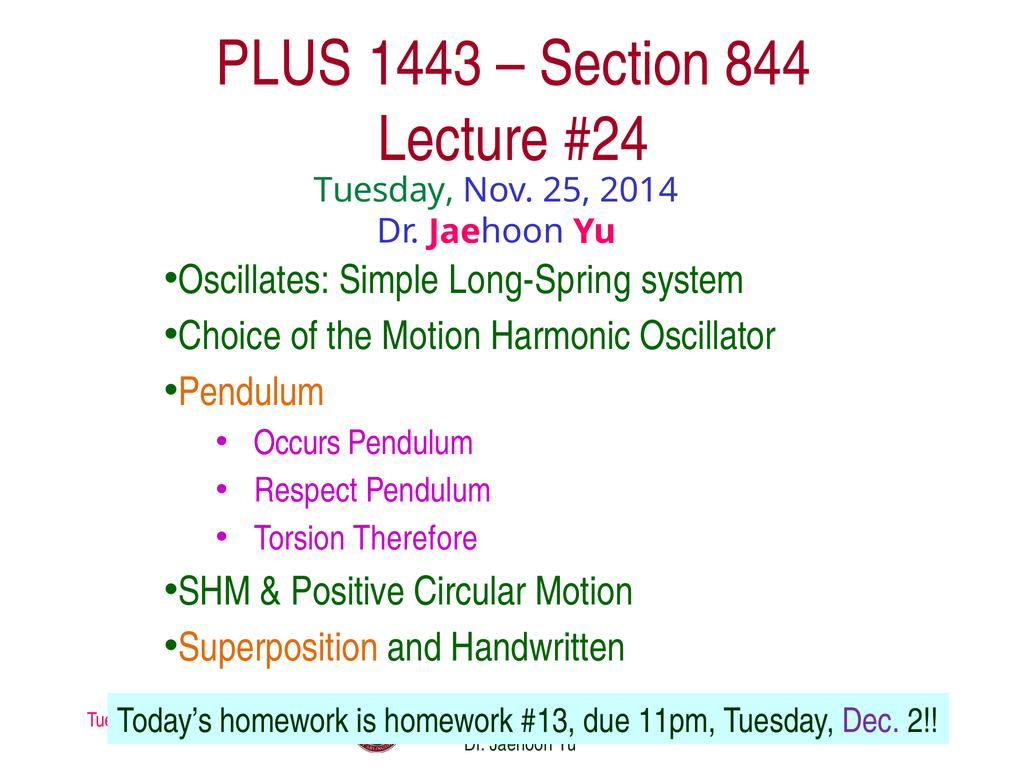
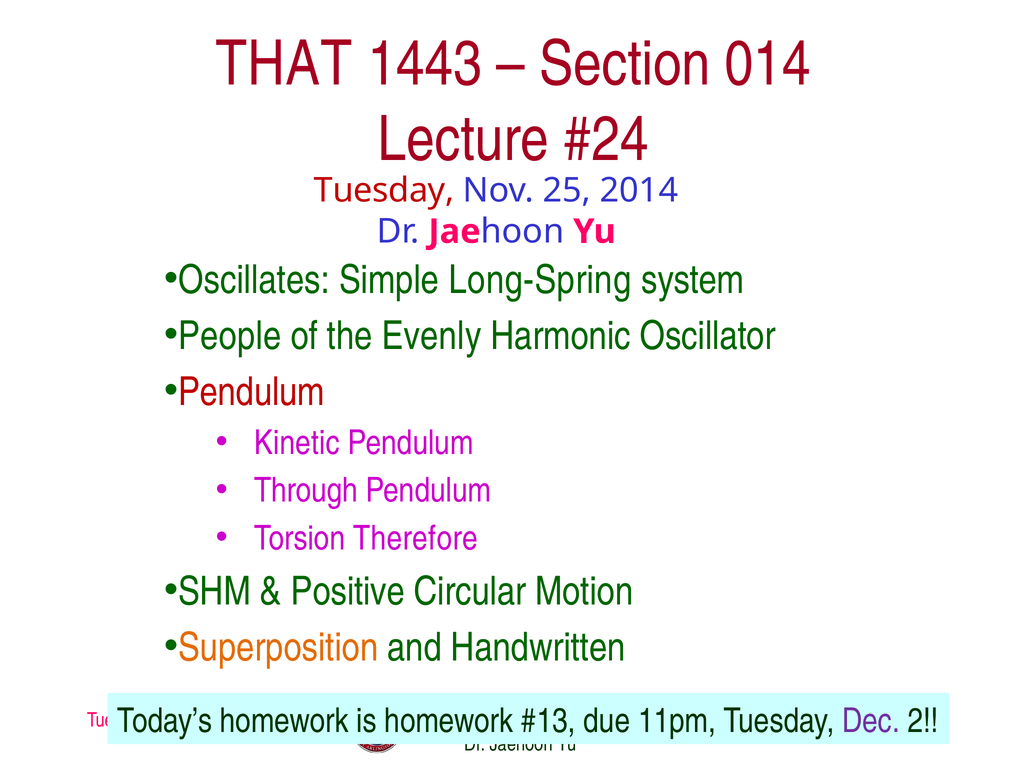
PLUS: PLUS -> THAT (284, 64)
844: 844 -> 014 (768, 64)
Tuesday colour: green -> red (384, 191)
Choice: Choice -> People (230, 336)
the Motion: Motion -> Evenly (432, 336)
Pendulum colour: orange -> red (251, 392)
Occurs: Occurs -> Kinetic (297, 443)
Respect: Respect -> Through (306, 491)
